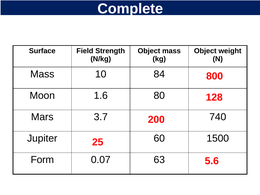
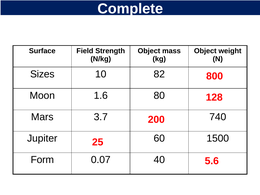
Mass: Mass -> Sizes (42, 74)
84: 84 -> 82 (159, 74)
63: 63 -> 40 (159, 160)
